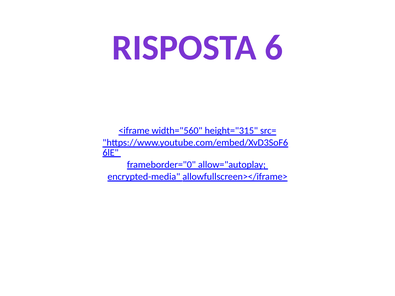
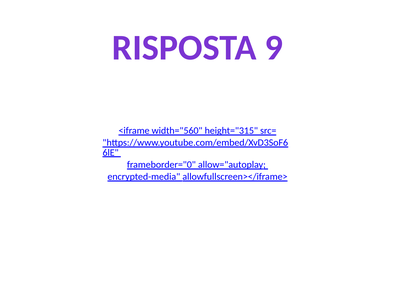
6: 6 -> 9 (274, 48)
